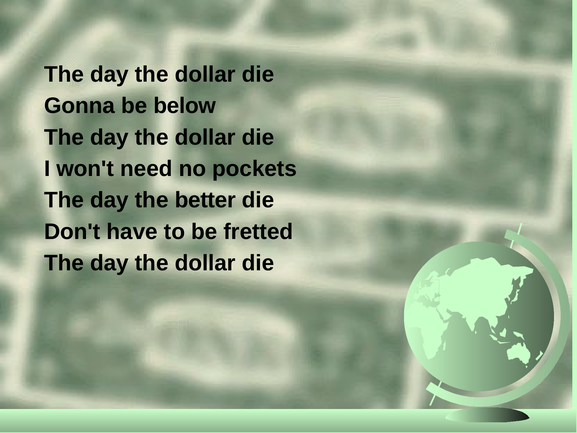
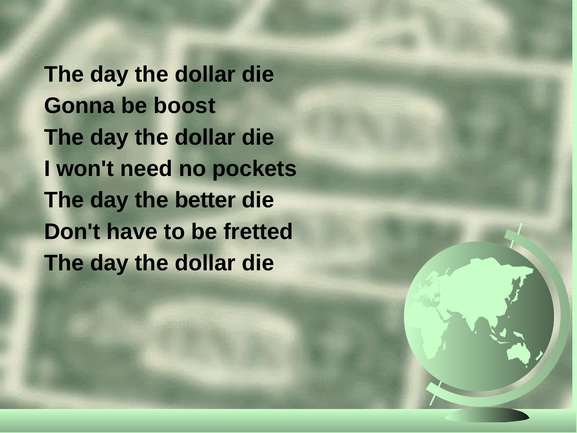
below: below -> boost (185, 106)
